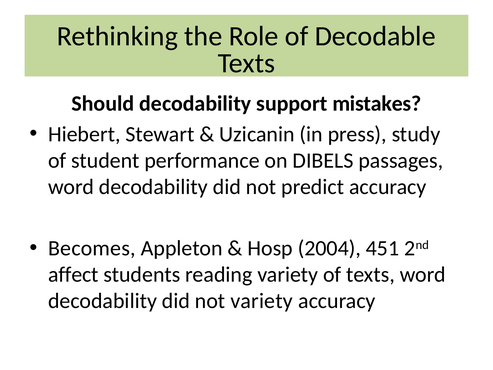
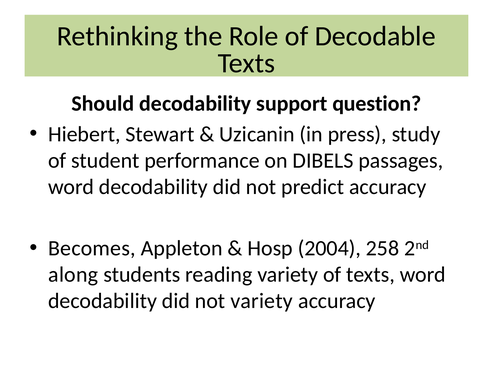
mistakes: mistakes -> question (377, 103)
451: 451 -> 258 (383, 248)
affect: affect -> along (73, 275)
